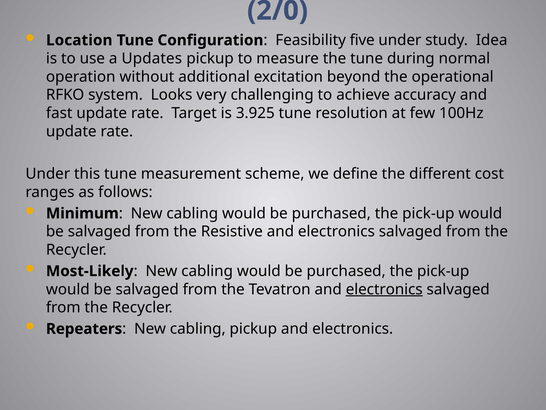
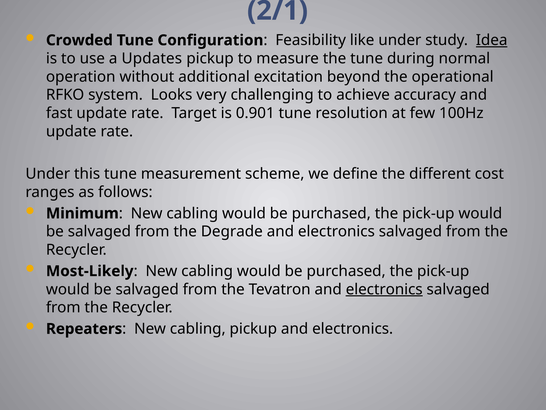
2/0: 2/0 -> 2/1 (278, 11)
Location: Location -> Crowded (79, 40)
five: five -> like (362, 40)
Idea underline: none -> present (492, 40)
3.925: 3.925 -> 0.901 (255, 113)
Resistive: Resistive -> Degrade (232, 231)
